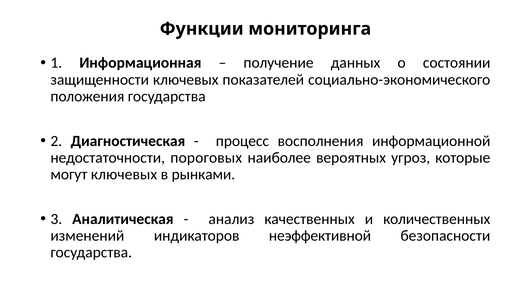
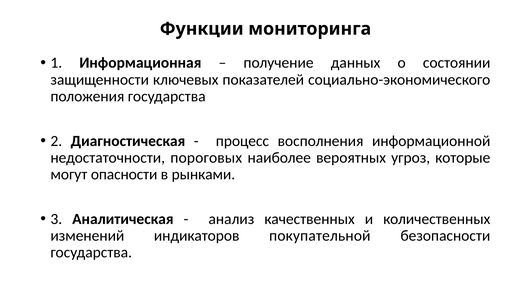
могут ключевых: ключевых -> опасности (124, 174)
неэффективной: неэффективной -> покупательной (320, 235)
